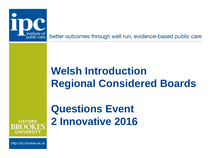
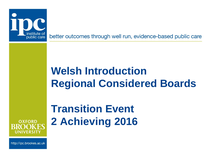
Questions: Questions -> Transition (77, 109)
Innovative: Innovative -> Achieving (86, 122)
